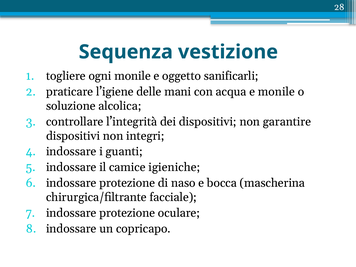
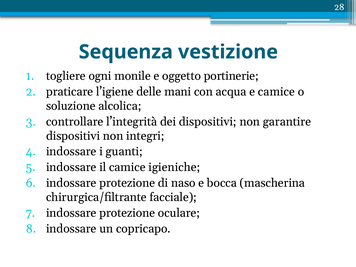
sanificarli: sanificarli -> portinerie (231, 76)
e monile: monile -> camice (276, 92)
